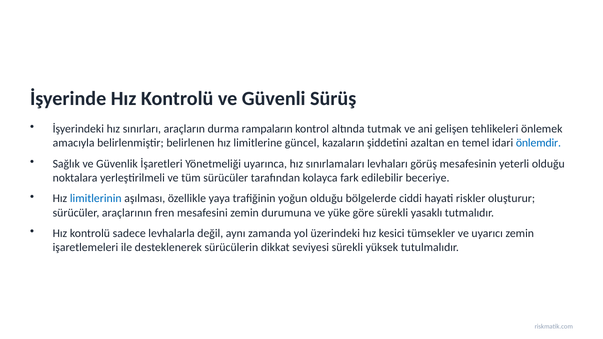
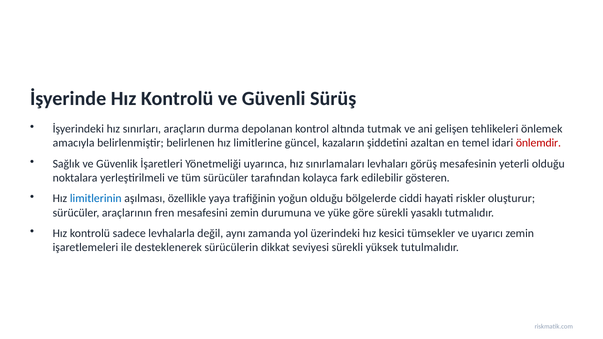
rampaların: rampaların -> depolanan (267, 129)
önlemdir colour: blue -> red (538, 143)
beceriye: beceriye -> gösteren (428, 178)
